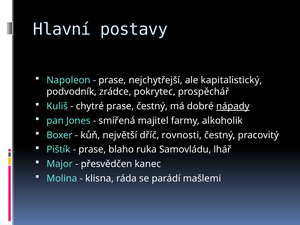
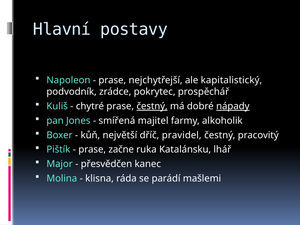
čestný underline: none -> present (152, 106)
rovnosti: rovnosti -> pravidel (182, 135)
blaho: blaho -> začne (121, 150)
Samovládu: Samovládu -> Katalánsku (185, 150)
